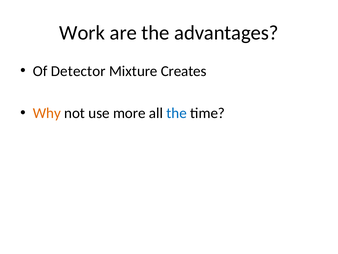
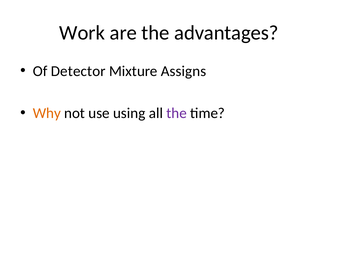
Creates: Creates -> Assigns (183, 71)
more: more -> using (129, 113)
the colour: blue -> purple (177, 113)
